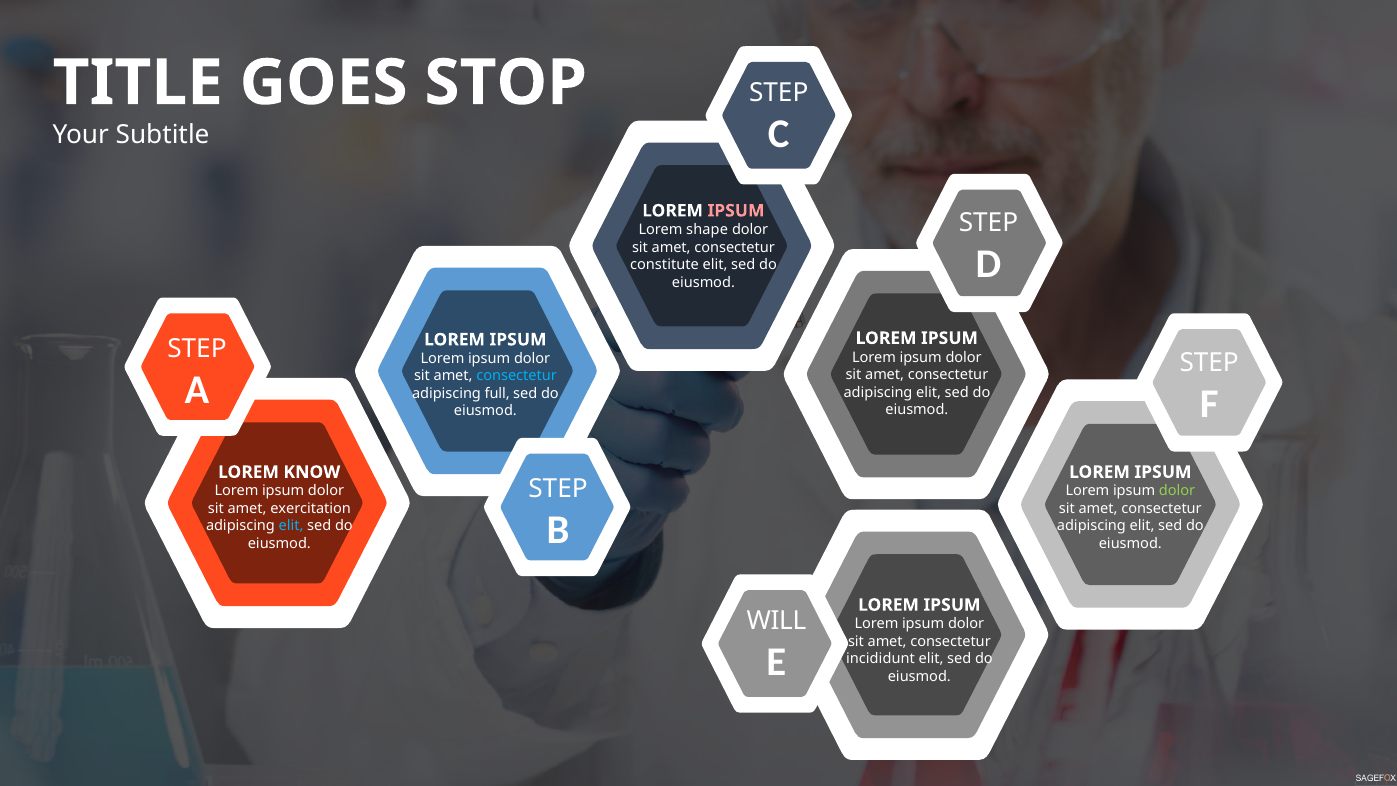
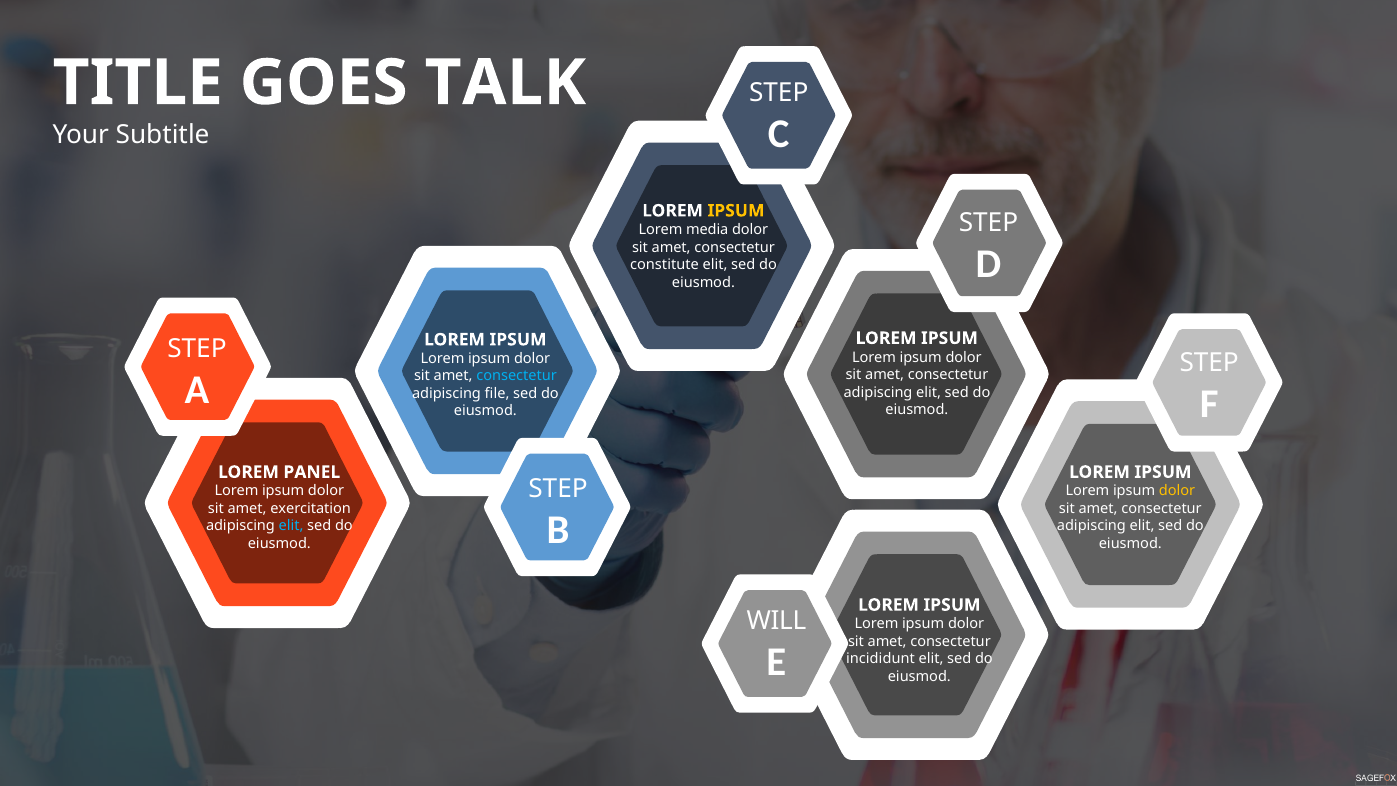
STOP: STOP -> TALK (505, 83)
IPSUM colour: pink -> yellow (736, 211)
shape: shape -> media (707, 230)
full: full -> file (497, 394)
KNOW: KNOW -> PANEL (312, 472)
dolor colour: light green -> yellow (1177, 491)
